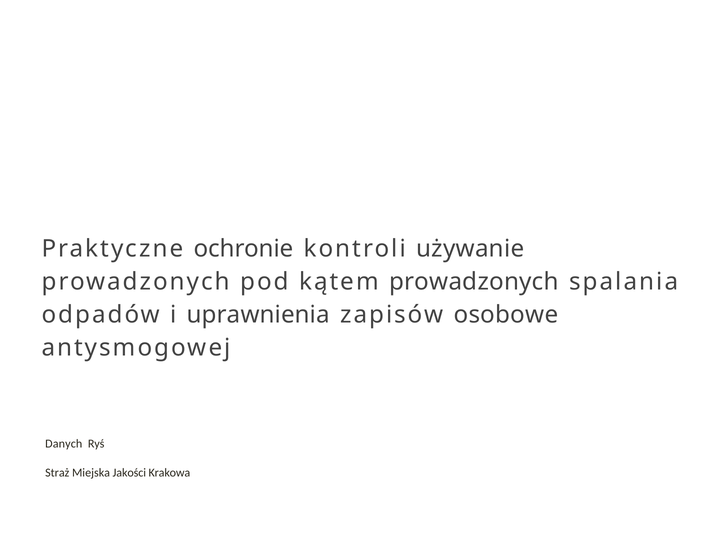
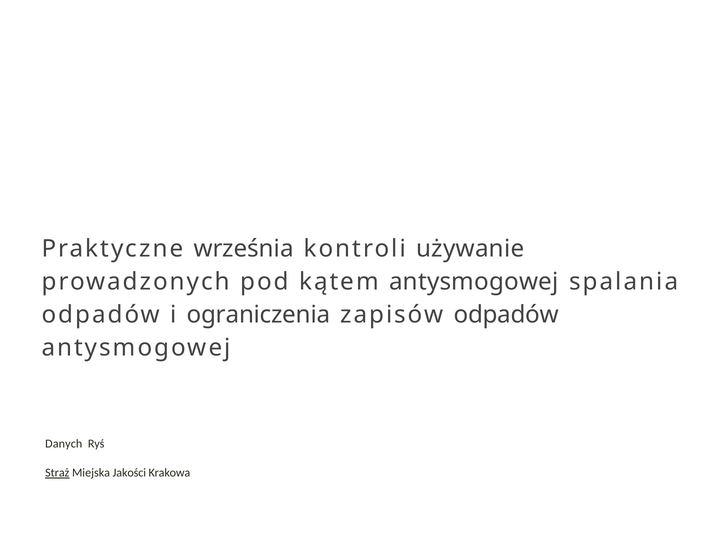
ochronie: ochronie -> września (244, 249)
kątem prowadzonych: prowadzonych -> antysmogowej (474, 282)
uprawnienia: uprawnienia -> ograniczenia (258, 315)
zapisów osobowe: osobowe -> odpadów (506, 315)
Straż underline: none -> present (57, 473)
